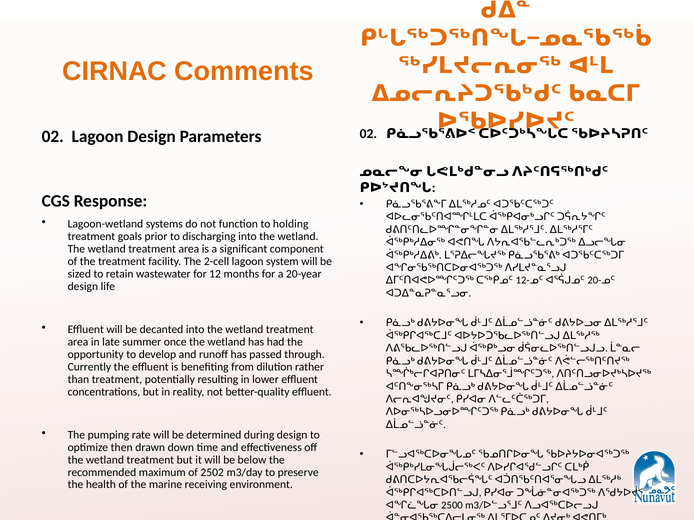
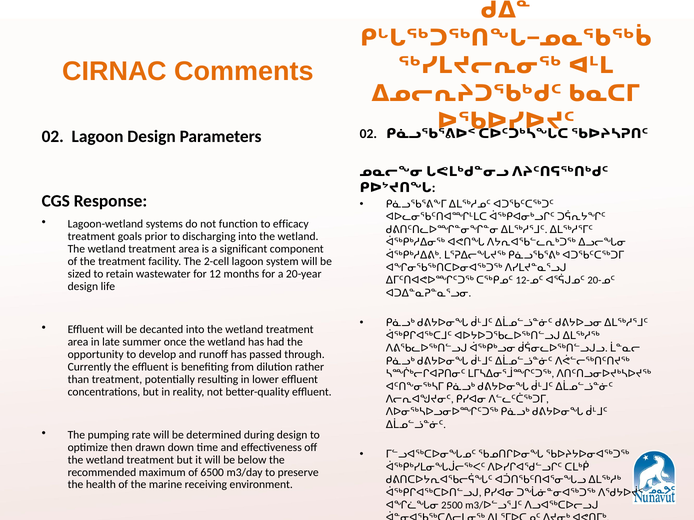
holding: holding -> efficacy (291, 224)
2502: 2502 -> 6500 (212, 473)
